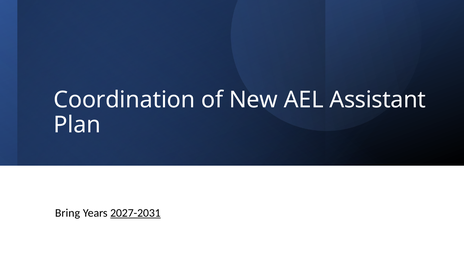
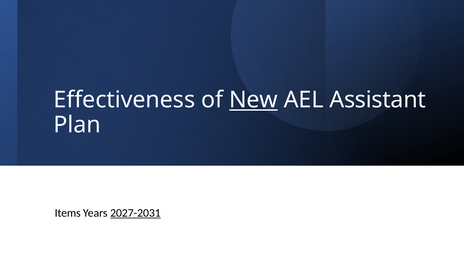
Coordination: Coordination -> Effectiveness (124, 100)
New underline: none -> present (254, 100)
Bring: Bring -> Items (68, 213)
